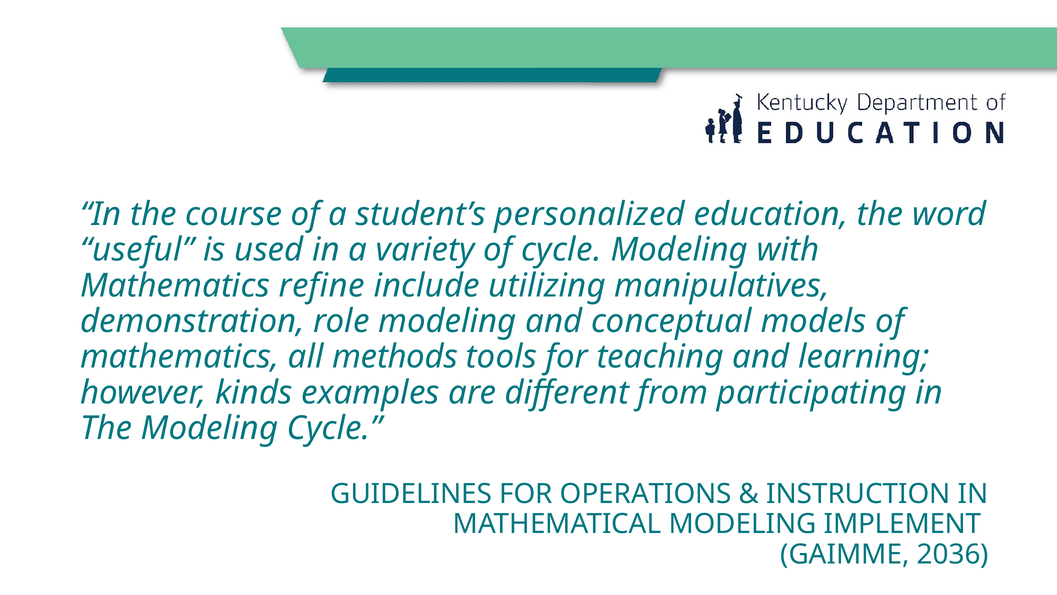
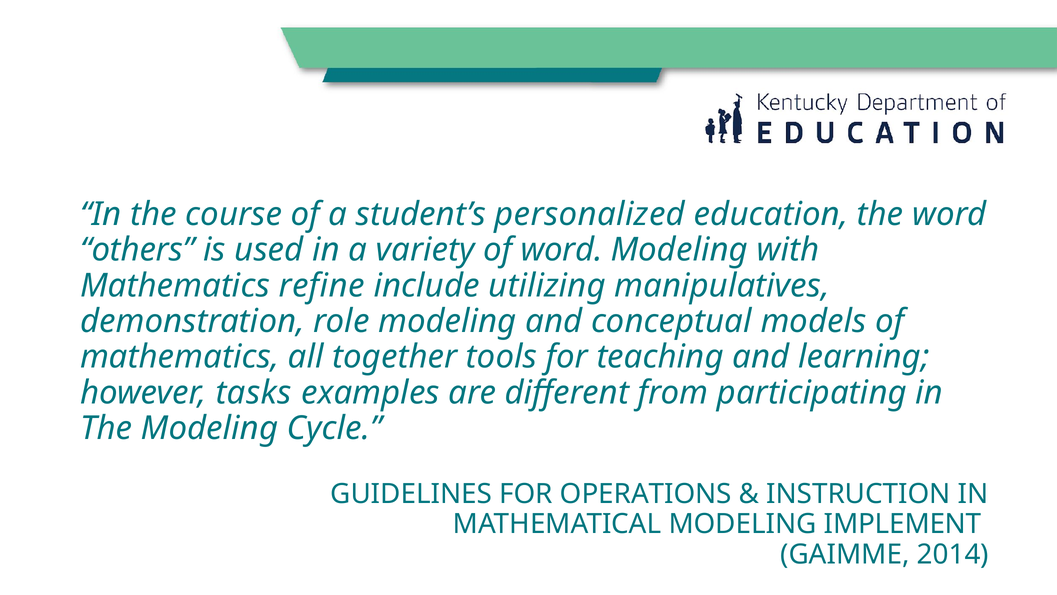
useful: useful -> others (137, 250)
of cycle: cycle -> word (562, 250)
methods: methods -> together (395, 357)
kinds: kinds -> tasks (254, 393)
2036: 2036 -> 2014 (953, 554)
